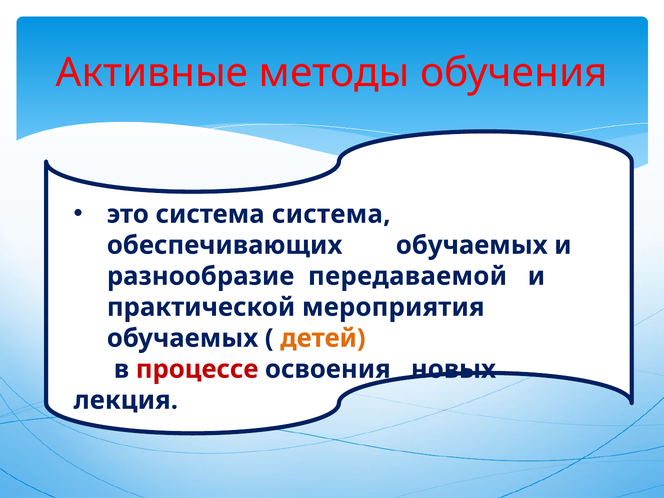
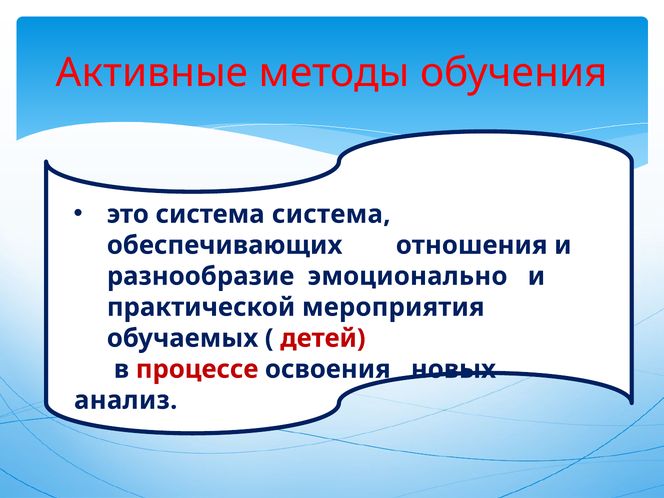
обеспечивающих обучаемых: обучаемых -> отношения (472, 245)
передаваемой: передаваемой -> эмоционально (408, 276)
детей colour: orange -> red (323, 338)
лекция: лекция -> анализ (126, 400)
